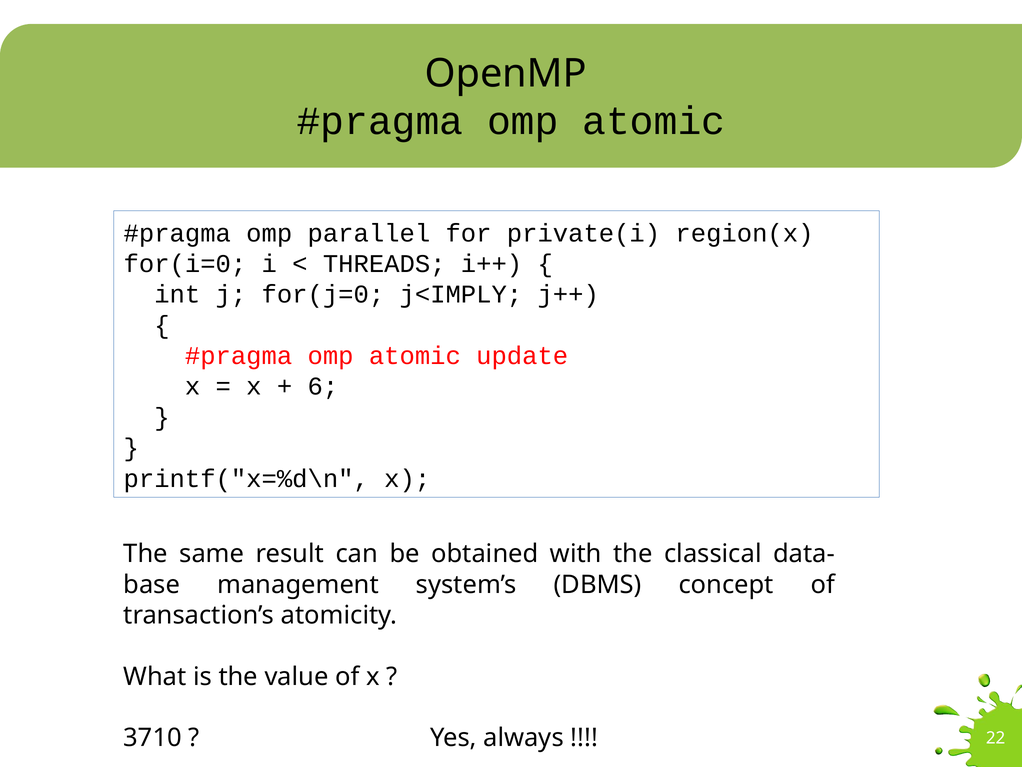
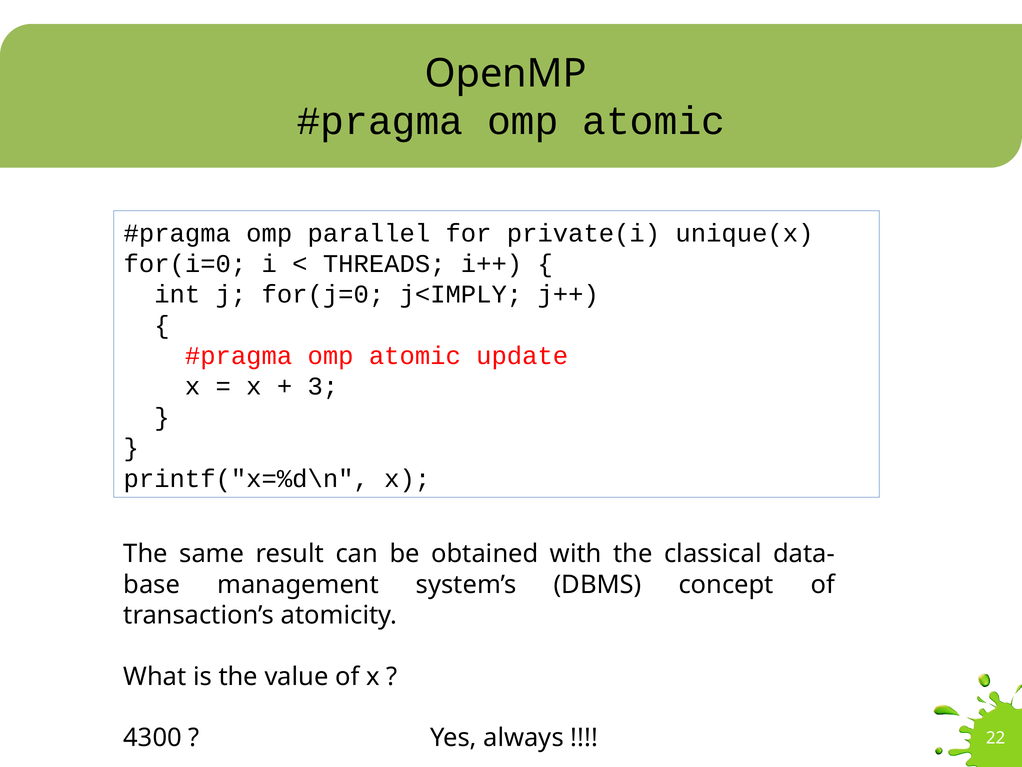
region(x: region(x -> unique(x (744, 233)
6: 6 -> 3 (323, 386)
3710: 3710 -> 4300 (153, 738)
